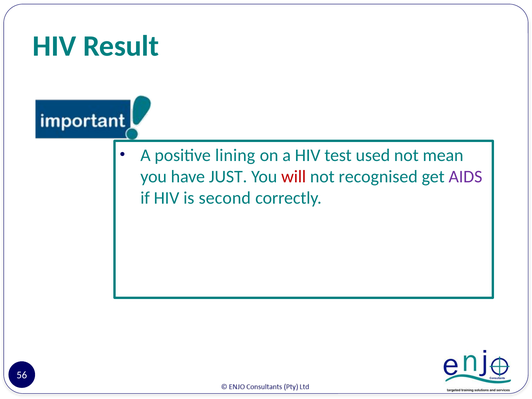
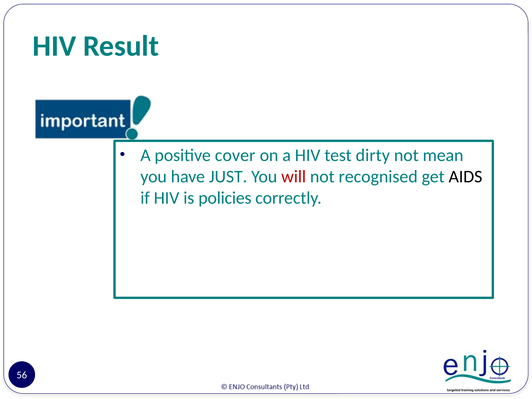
lining: lining -> cover (235, 155)
used: used -> dirty (373, 155)
AIDS colour: purple -> black (465, 177)
second: second -> policies (225, 198)
